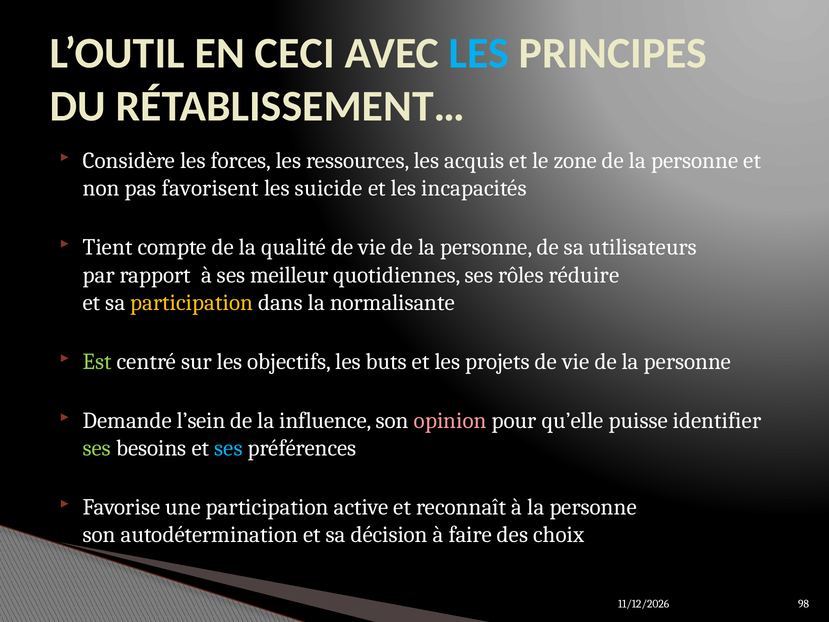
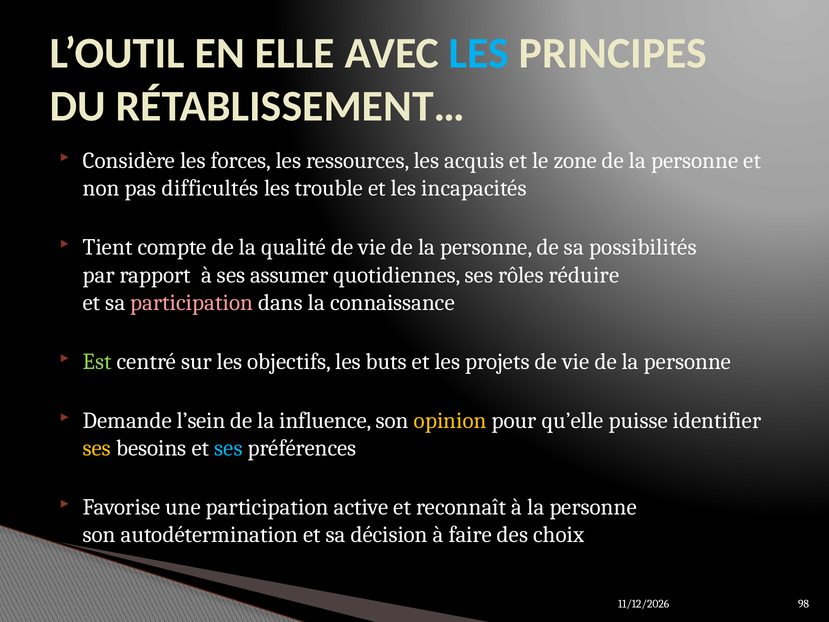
CECI: CECI -> ELLE (295, 54)
favorisent: favorisent -> difficultés (210, 188)
suicide: suicide -> trouble (329, 188)
utilisateurs: utilisateurs -> possibilités (643, 247)
meilleur: meilleur -> assumer (289, 275)
participation colour: yellow -> pink (192, 303)
normalisante: normalisante -> connaissance (392, 303)
opinion colour: pink -> yellow (450, 420)
ses colour: light green -> yellow (97, 448)
